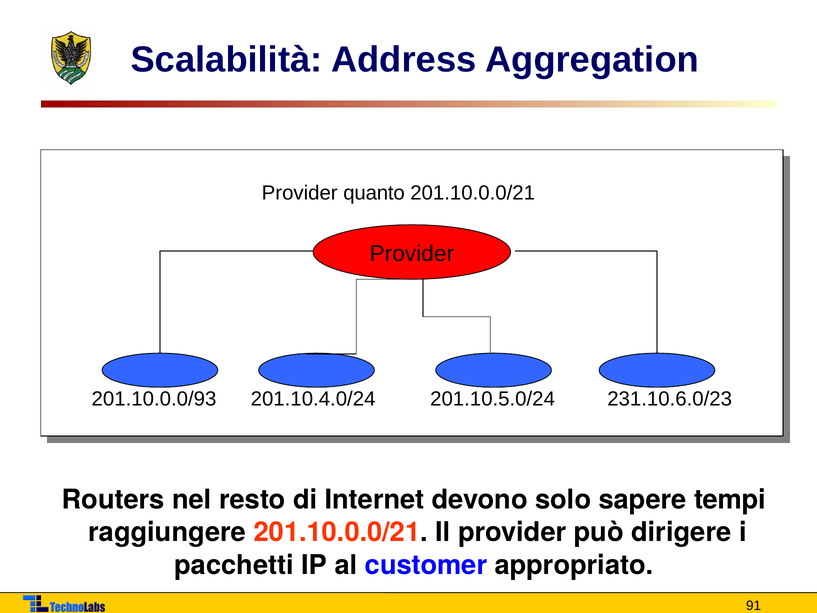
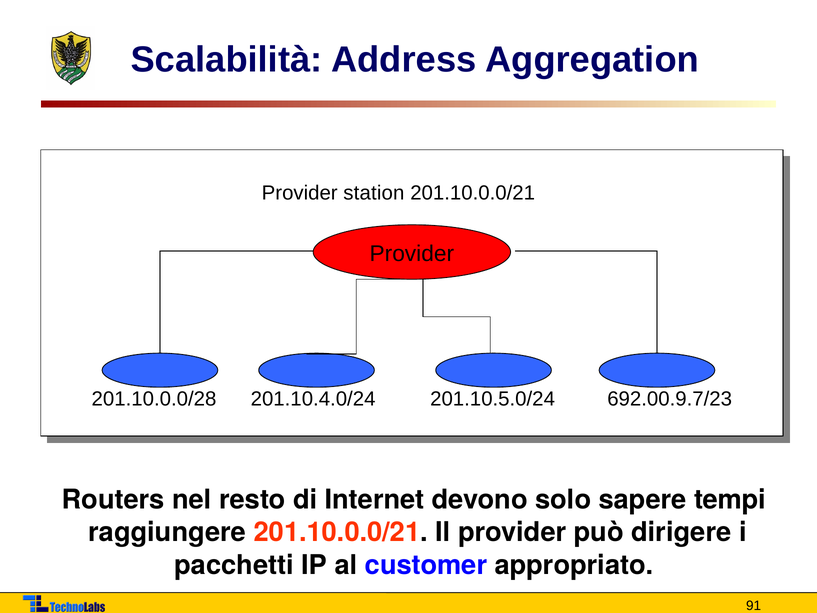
quanto: quanto -> station (374, 193)
201.10.0.0/93: 201.10.0.0/93 -> 201.10.0.0/28 (154, 399)
231.10.6.0/23: 231.10.6.0/23 -> 692.00.9.7/23 (670, 399)
